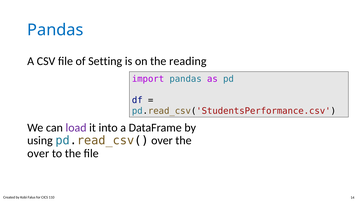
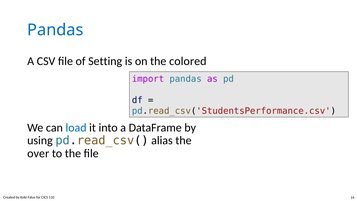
reading: reading -> colored (188, 61)
load colour: purple -> blue (76, 127)
pd.read_csv( over: over -> alias (162, 140)
